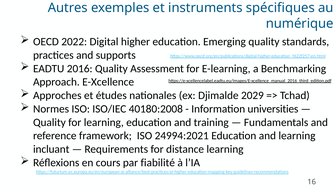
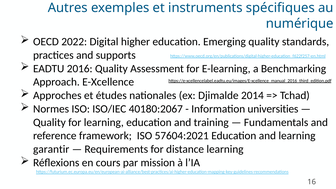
2029: 2029 -> 2014 (252, 95)
40180:2008: 40180:2008 -> 40180:2067 (156, 109)
24994:2021: 24994:2021 -> 57604:2021 (182, 136)
incluant: incluant -> garantir (51, 149)
fiabilité: fiabilité -> mission (158, 163)
